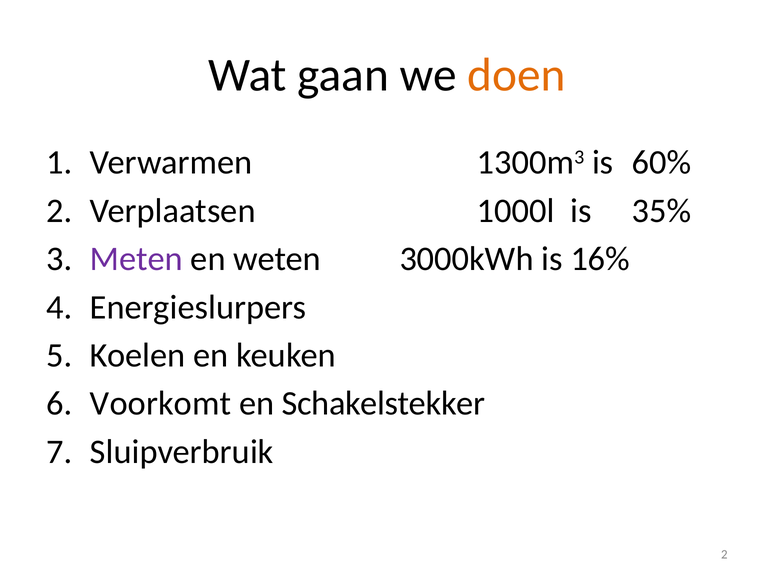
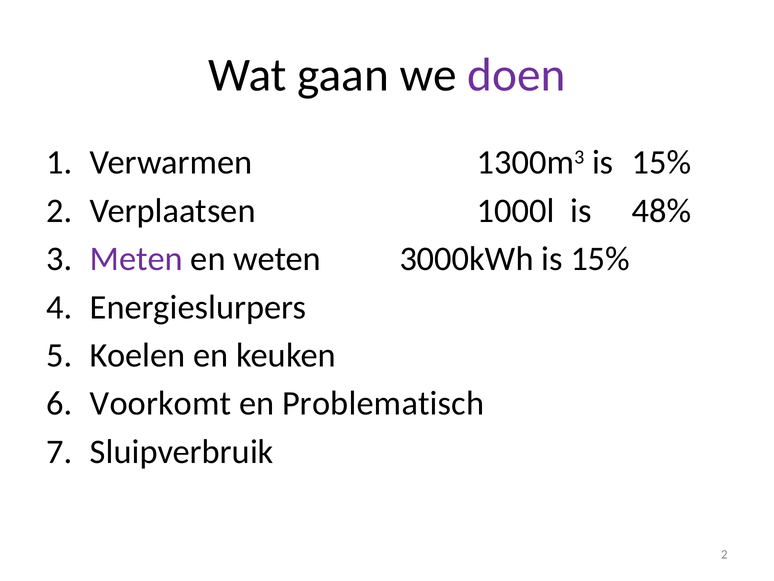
doen colour: orange -> purple (516, 75)
1300m3 is 60%: 60% -> 15% (661, 162)
35%: 35% -> 48% (661, 211)
3000kWh is 16%: 16% -> 15% (600, 259)
Schakelstekker: Schakelstekker -> Problematisch (383, 403)
